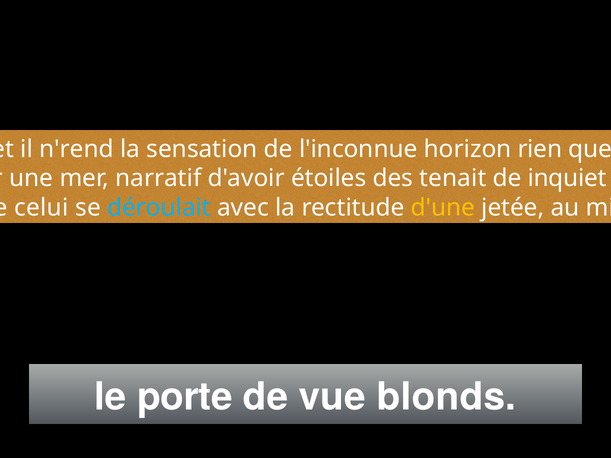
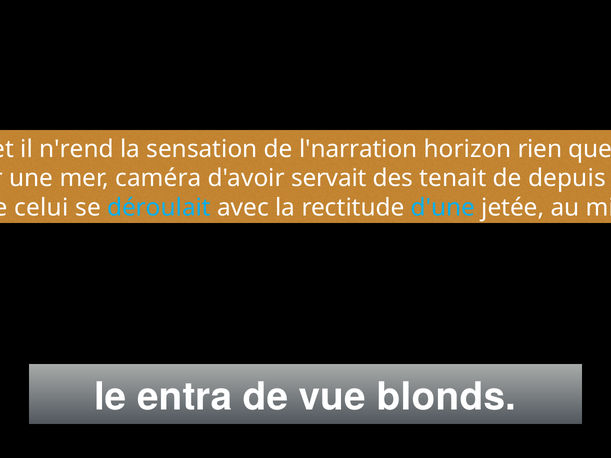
l'inconnue: l'inconnue -> l'narration (358, 149)
narratif: narratif -> caméra (158, 178)
étoiles: étoiles -> servait (329, 178)
inquiet: inquiet -> depuis (567, 178)
d'une colour: yellow -> light blue (443, 208)
porte: porte -> entra (185, 397)
